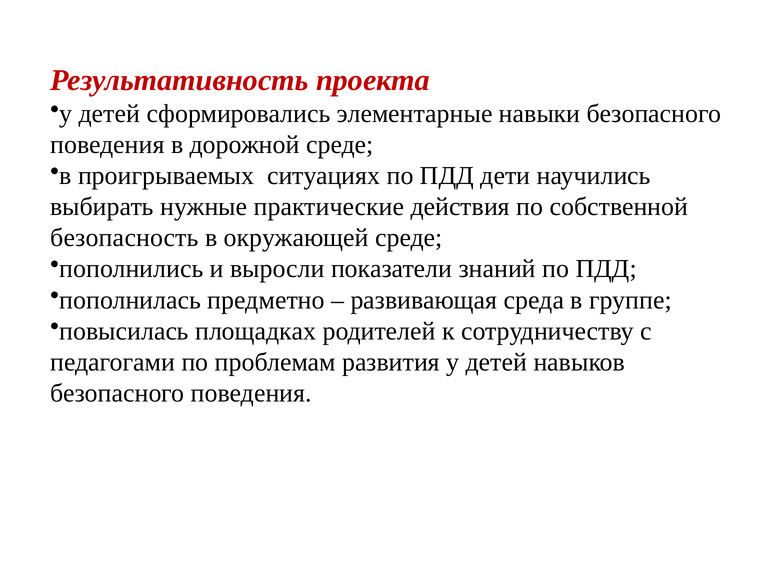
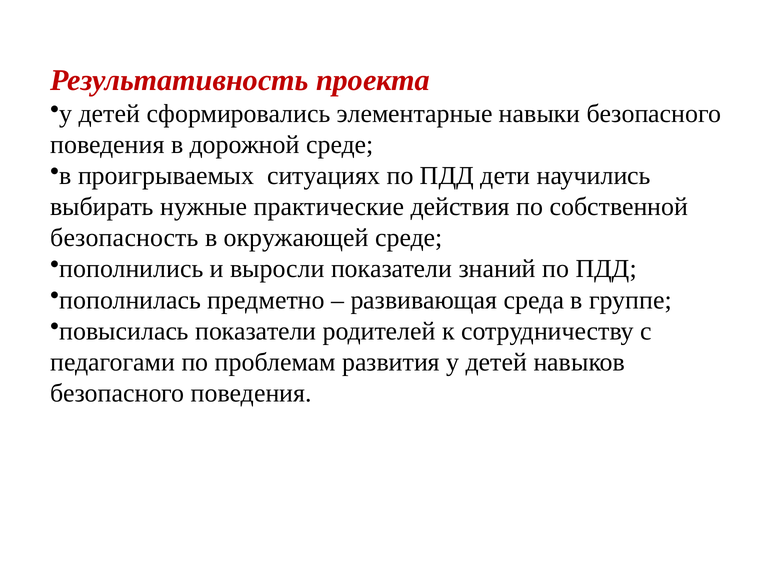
повысилась площадках: площадках -> показатели (256, 331)
